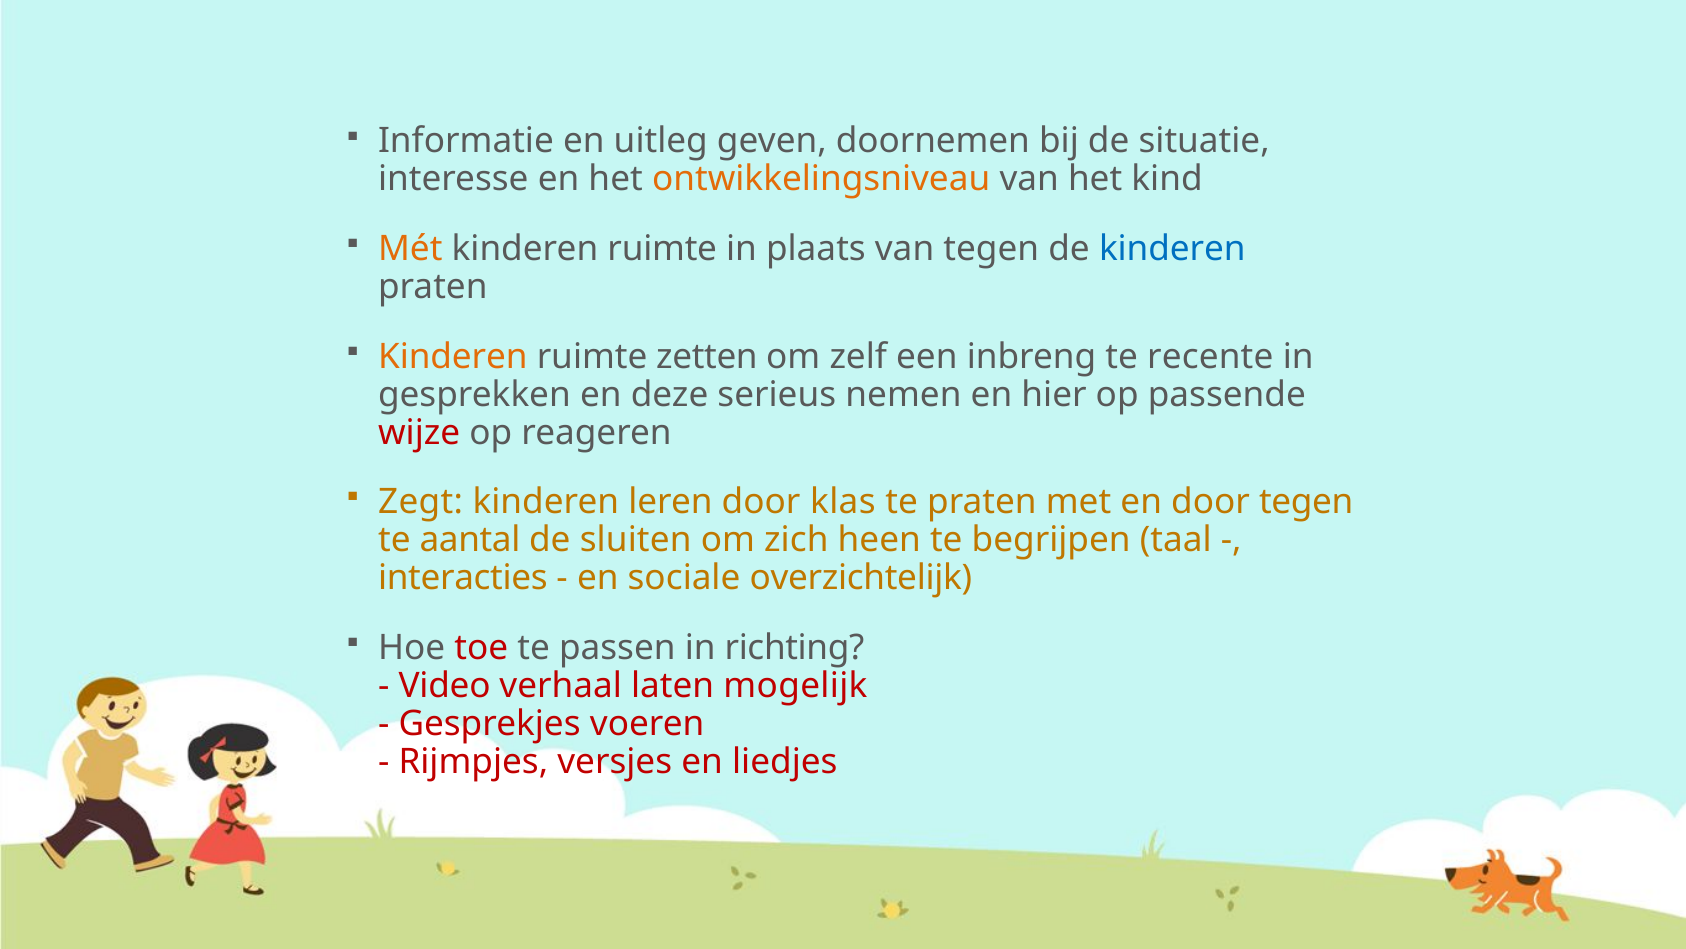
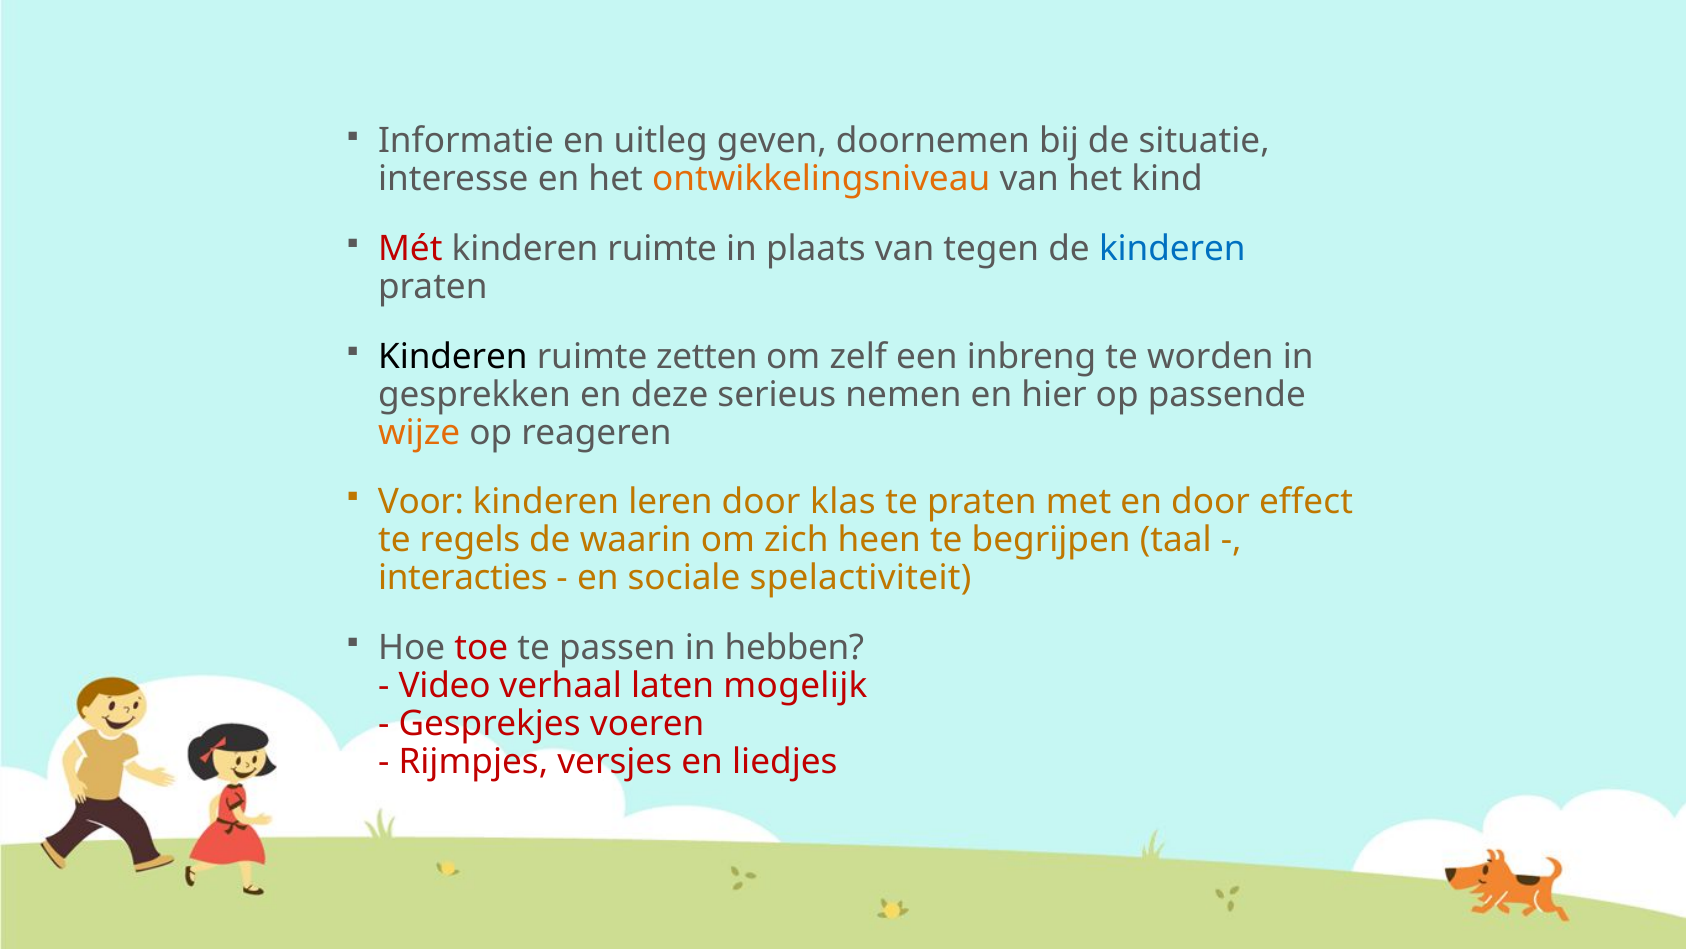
Mét colour: orange -> red (410, 249)
Kinderen colour: orange -> black (453, 356)
recente: recente -> worden (1210, 356)
wijze colour: red -> orange (419, 432)
Zegt: Zegt -> Voor (421, 502)
door tegen: tegen -> effect (1306, 502)
aantal: aantal -> regels (470, 540)
sluiten: sluiten -> waarin (636, 540)
overzichtelijk: overzichtelijk -> spelactiviteit (861, 578)
richting: richting -> hebben (794, 648)
